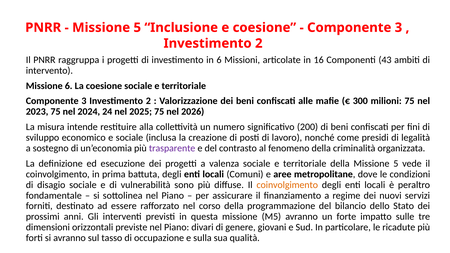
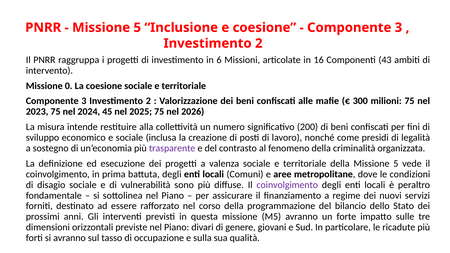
Missione 6: 6 -> 0 (69, 86)
24: 24 -> 45 (107, 112)
coinvolgimento colour: orange -> purple (287, 185)
